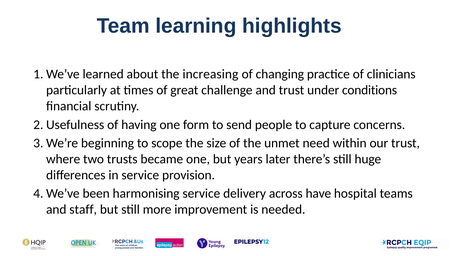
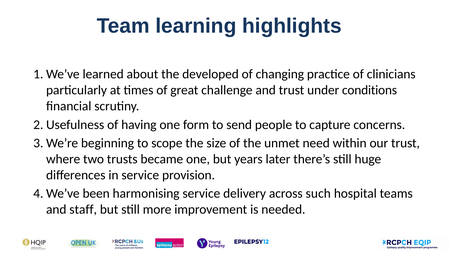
increasing: increasing -> developed (211, 74)
have: have -> such (318, 193)
